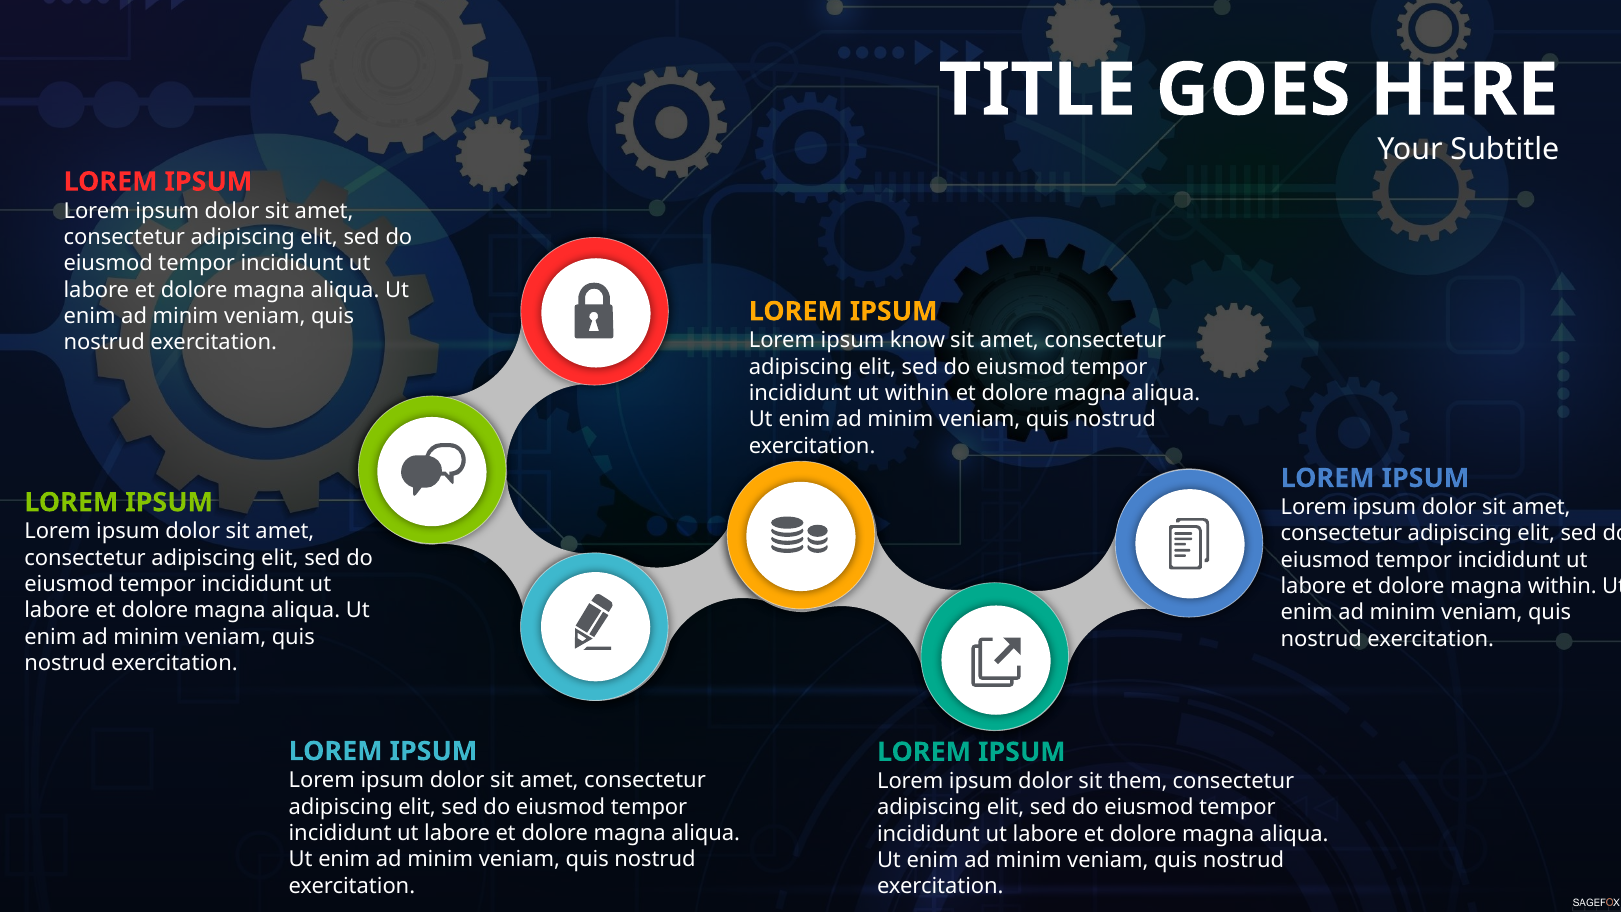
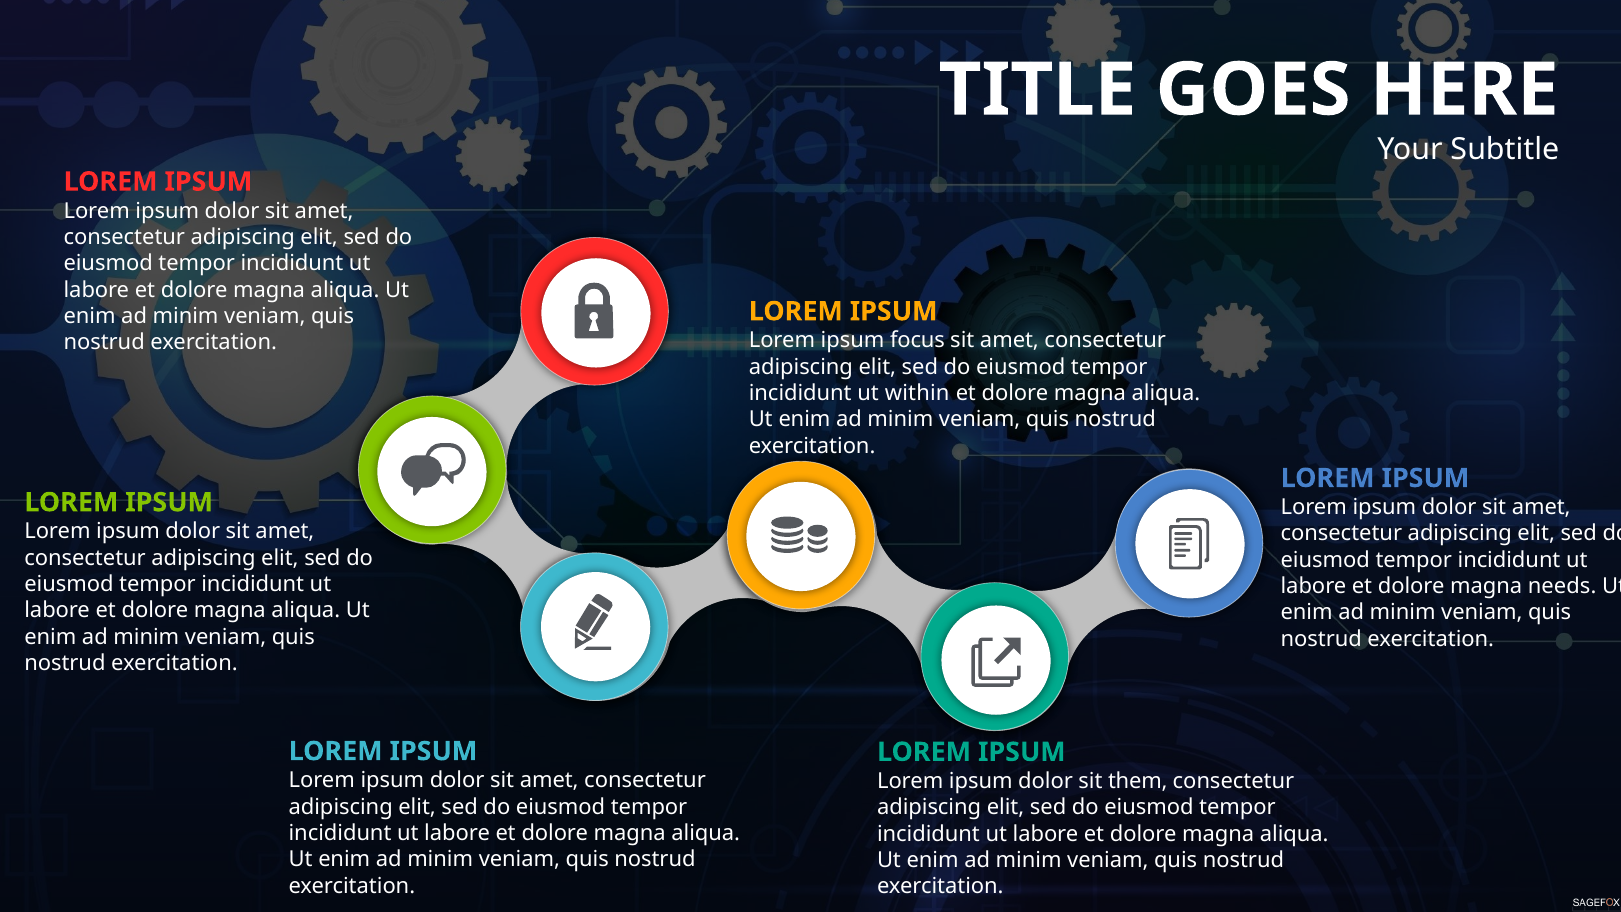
know: know -> focus (917, 340)
magna within: within -> needs (1562, 586)
